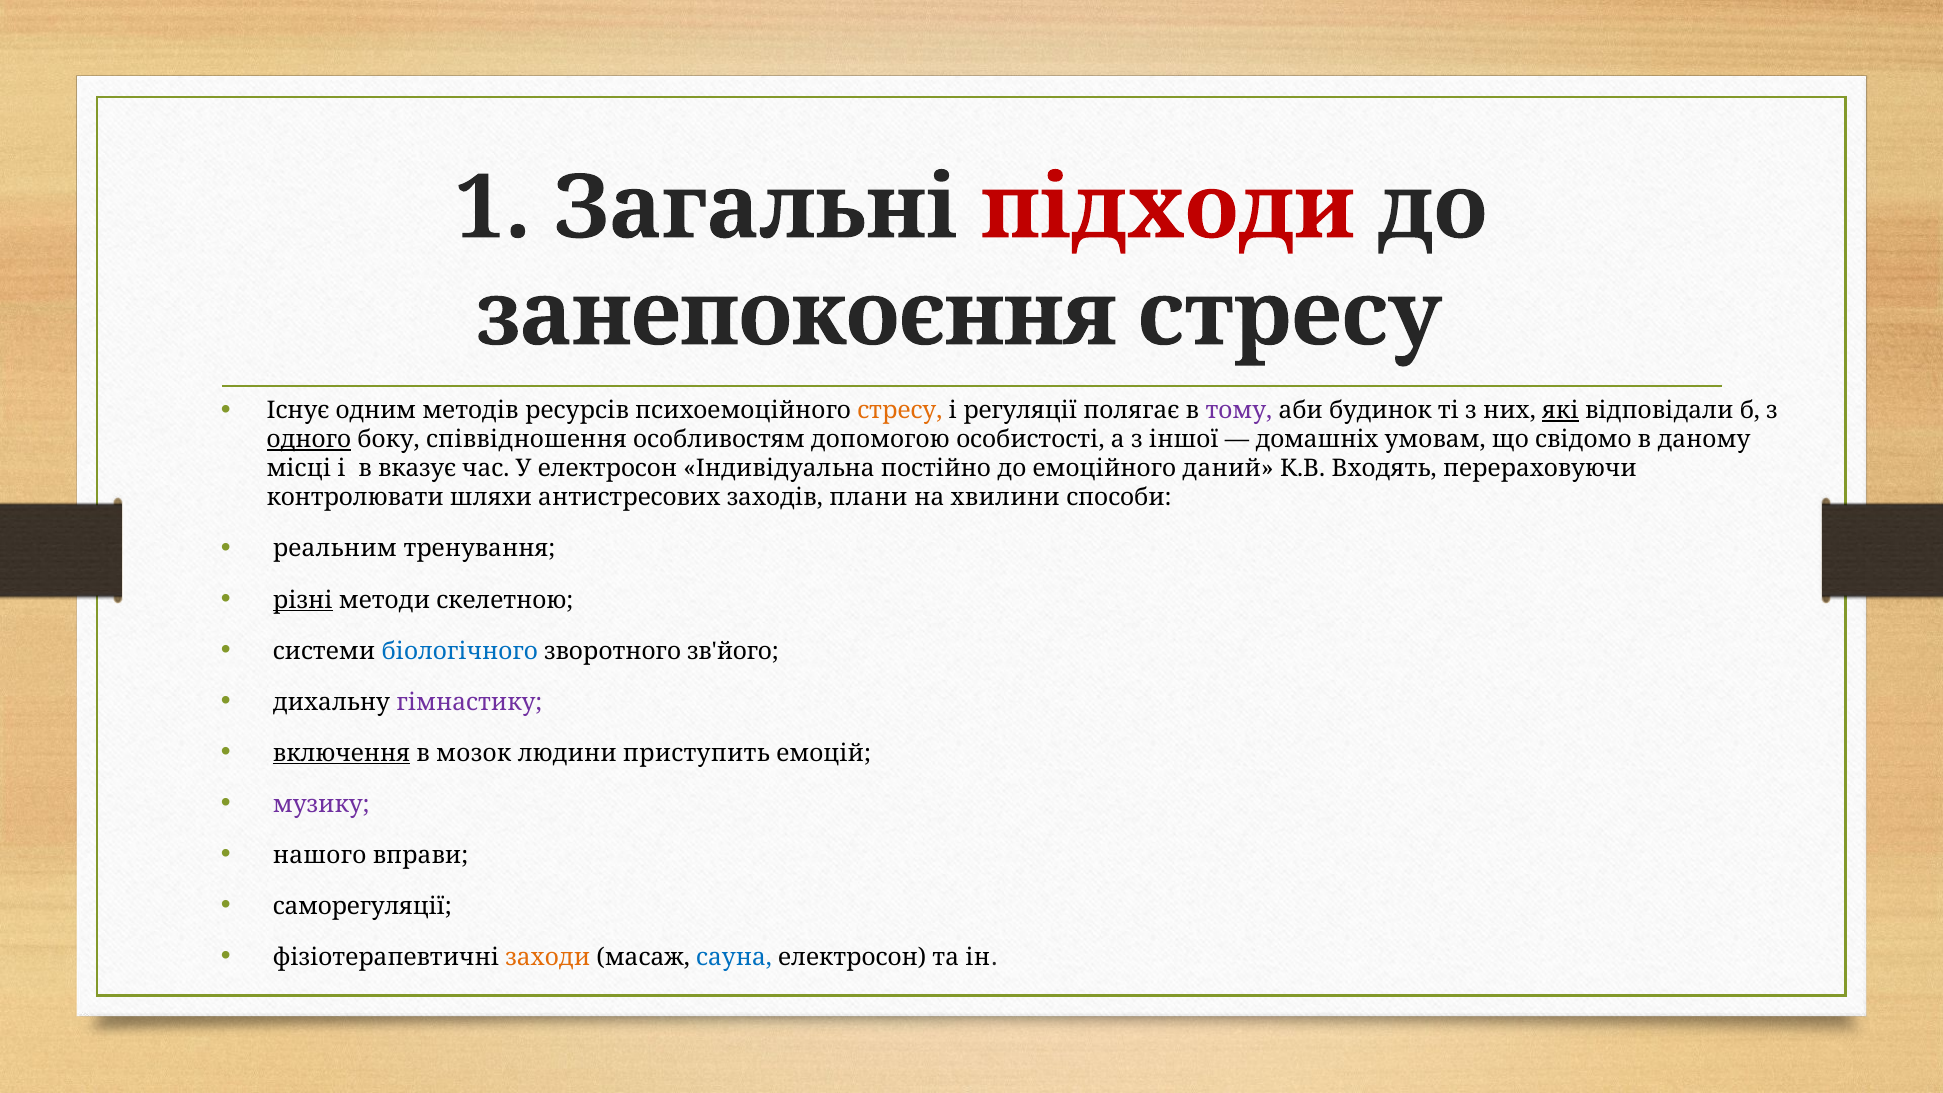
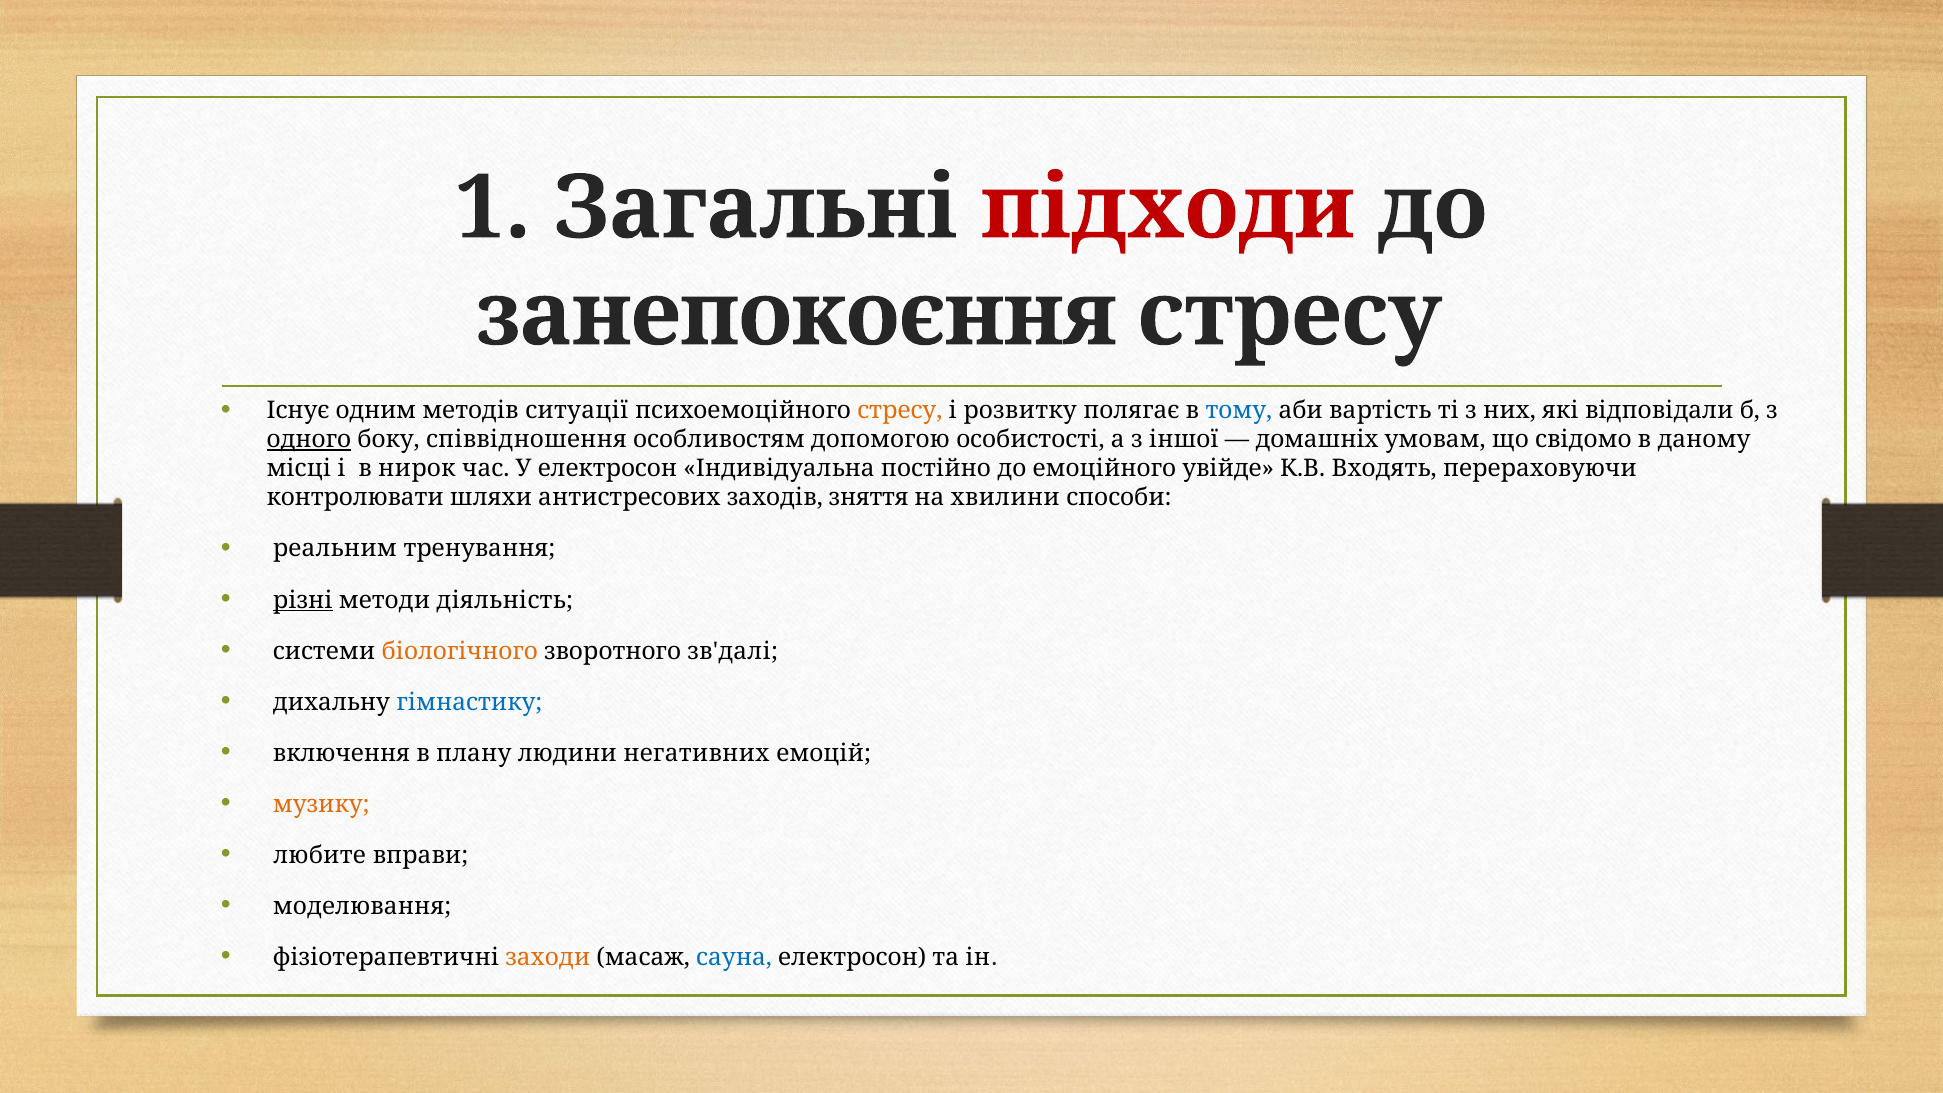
ресурсів: ресурсів -> ситуації (577, 411)
регуляції: регуляції -> розвитку (1020, 411)
тому colour: purple -> blue (1239, 411)
будинок: будинок -> вартість (1380, 411)
які underline: present -> none (1560, 411)
вказує: вказує -> нирок (417, 469)
даний: даний -> увійде (1228, 469)
плани: плани -> зняття (869, 498)
скелетною: скелетною -> діяльність (505, 600)
біологічного colour: blue -> orange (460, 651)
зв'його: зв'його -> зв'далі (733, 651)
гімнастику colour: purple -> blue (469, 702)
включення underline: present -> none (342, 753)
мозок: мозок -> плану (474, 753)
приступить: приступить -> негативних (696, 753)
музику colour: purple -> orange (321, 804)
нашого: нашого -> любите (320, 855)
саморегуляції: саморегуляції -> моделювання (362, 906)
